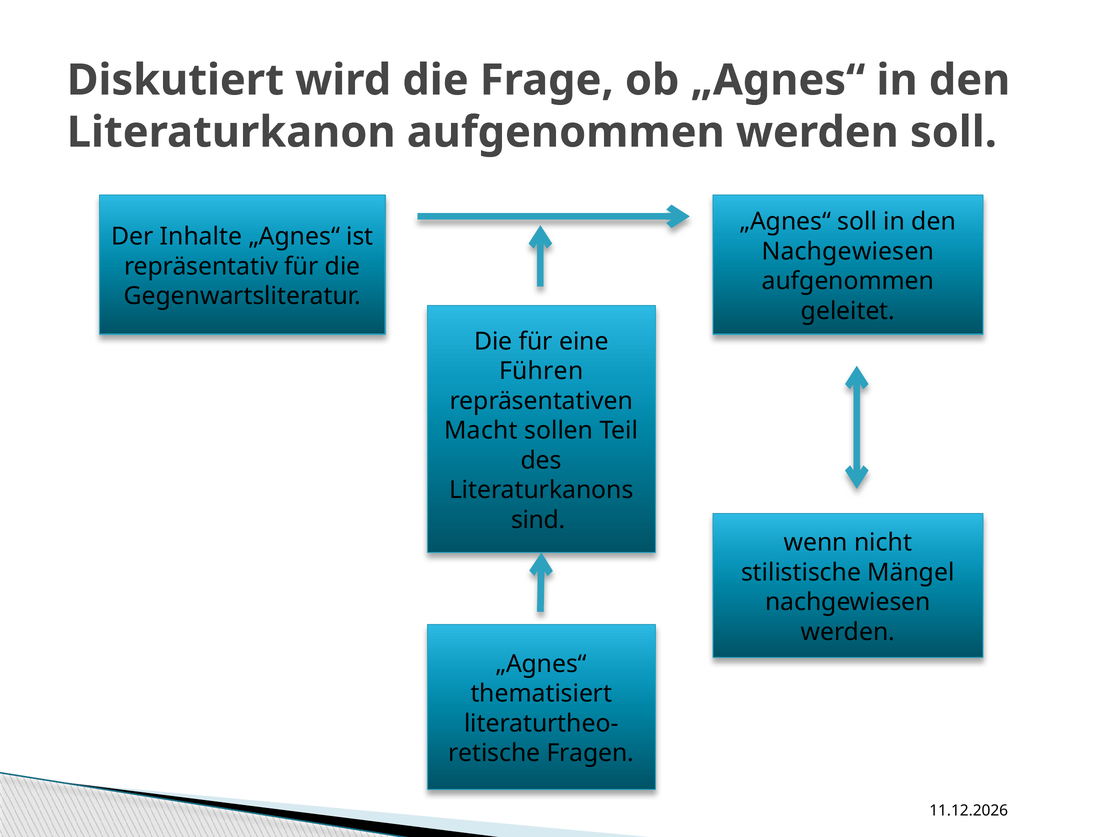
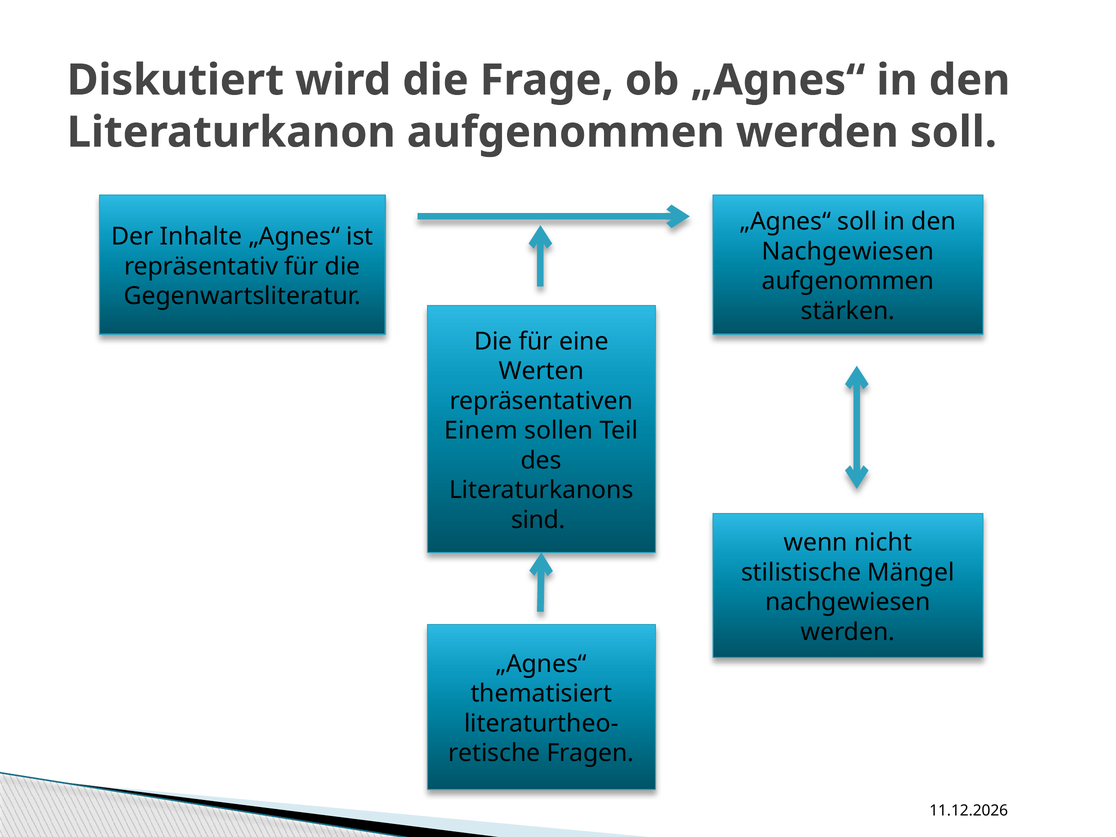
geleitet: geleitet -> stärken (848, 311)
Führen: Führen -> Werten (541, 371)
Macht: Macht -> Einem (481, 431)
